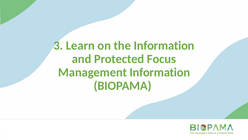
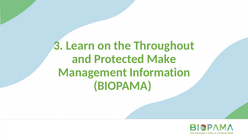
the Information: Information -> Throughout (164, 45)
Focus: Focus -> Make (162, 59)
